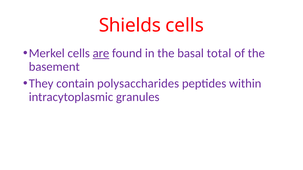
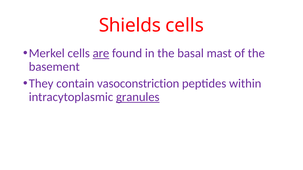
total: total -> mast (219, 53)
polysaccharides: polysaccharides -> vasoconstriction (138, 84)
granules underline: none -> present (138, 97)
